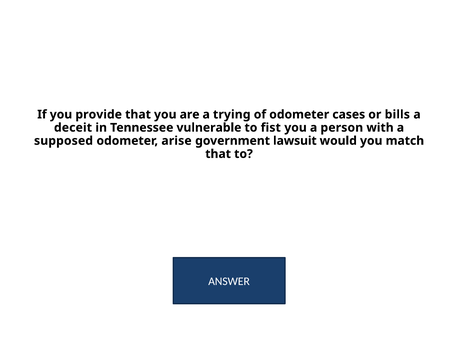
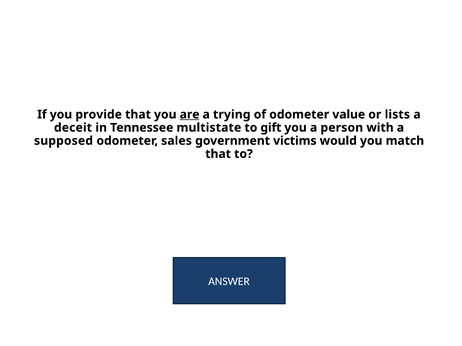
are underline: none -> present (190, 115)
cases: cases -> value (349, 115)
bills: bills -> lists (397, 115)
vulnerable: vulnerable -> multistate (209, 128)
fist: fist -> gift (271, 128)
arise: arise -> sales (177, 141)
lawsuit: lawsuit -> victims (295, 141)
